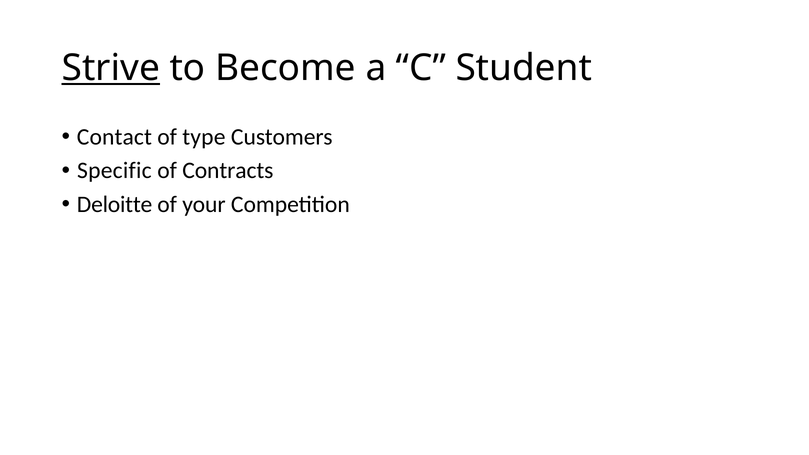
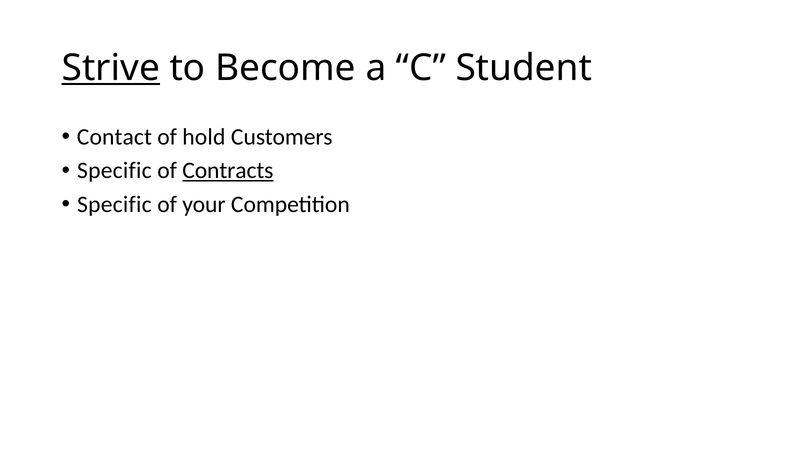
type: type -> hold (204, 137)
Contracts underline: none -> present (228, 171)
Deloitte: Deloitte -> Specific (114, 205)
